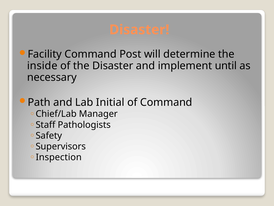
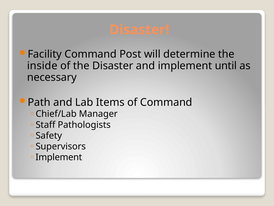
Initial: Initial -> Items (110, 102)
Inspection: Inspection -> Implement (59, 157)
